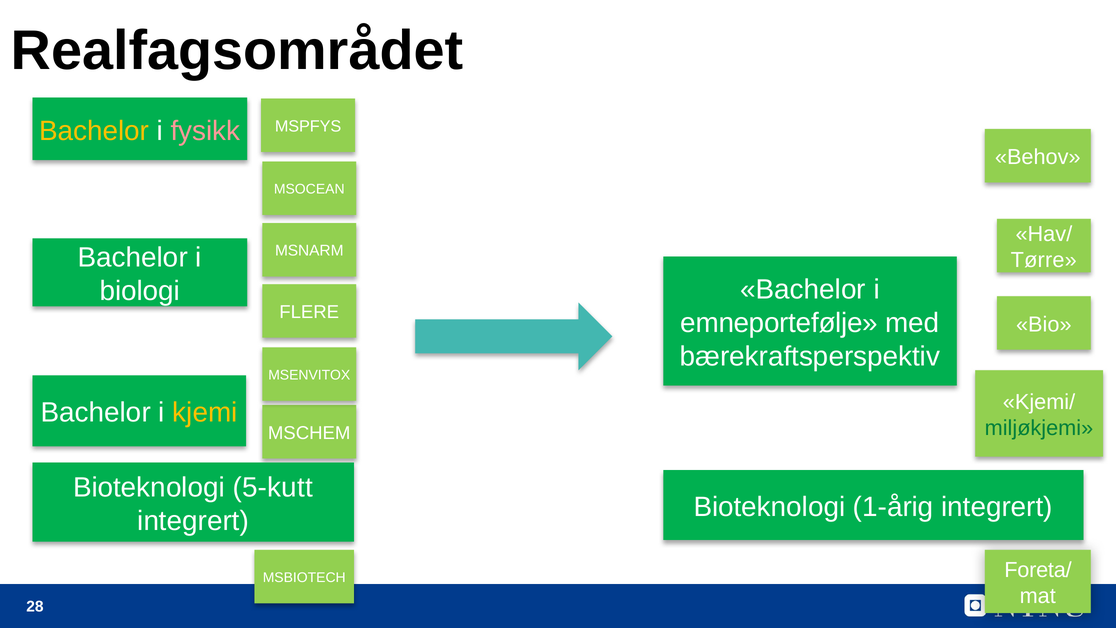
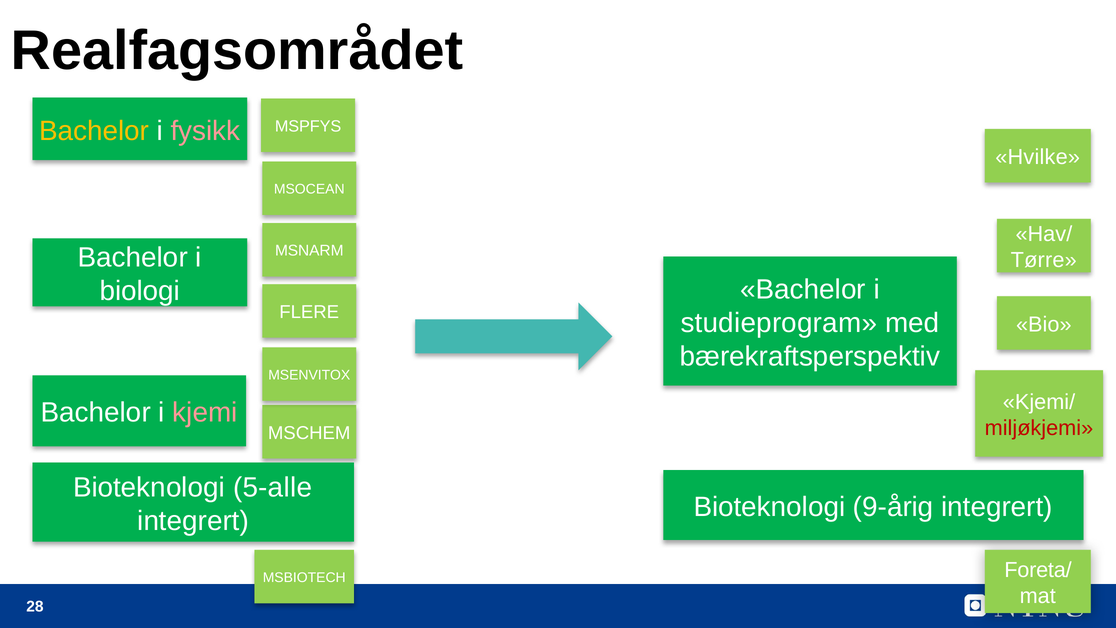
Behov: Behov -> Hvilke (1038, 157)
emneportefølje: emneportefølje -> studieprogram (779, 323)
kjemi colour: yellow -> pink (205, 413)
miljøkjemi colour: green -> red (1039, 428)
5-kutt: 5-kutt -> 5-alle (273, 487)
1-årig: 1-årig -> 9-årig (893, 507)
